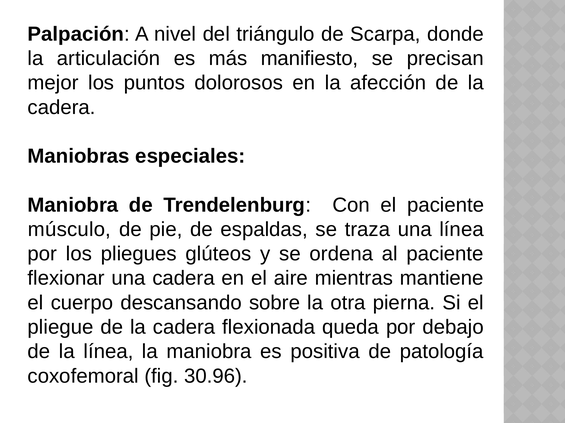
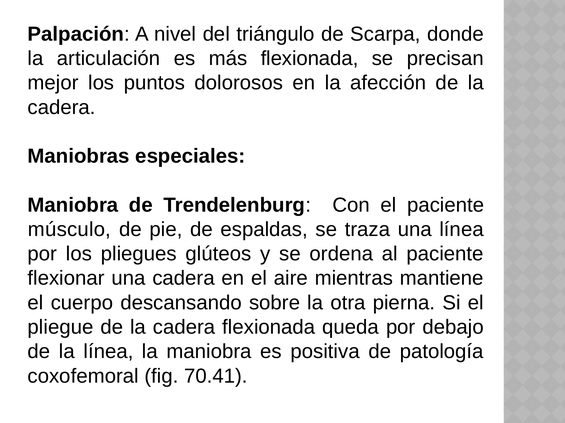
más manifiesto: manifiesto -> flexionada (310, 59)
30.96: 30.96 -> 70.41 (216, 377)
